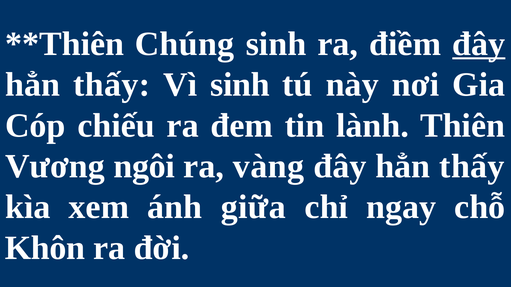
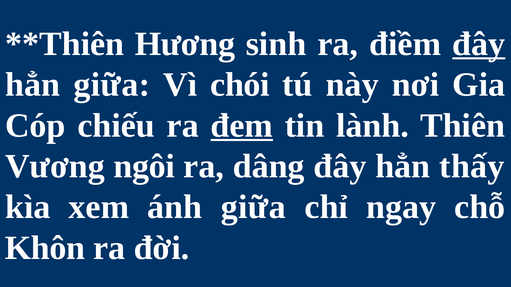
Chúng: Chúng -> Hương (185, 44)
thấy: thấy -> giữa (112, 85)
Vì sinh: sinh -> chói (240, 85)
đem underline: none -> present (242, 126)
vàng: vàng -> dâng (269, 167)
